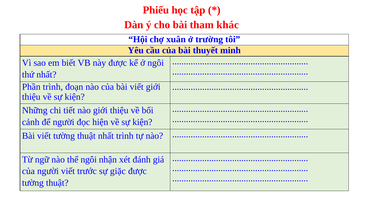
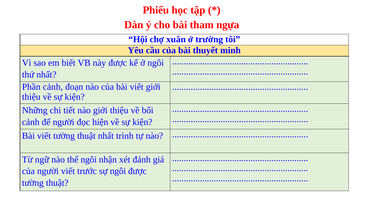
khác: khác -> ngựa (228, 25)
Phần trình: trình -> cảnh (53, 87)
sự giặc: giặc -> ngôi (118, 172)
